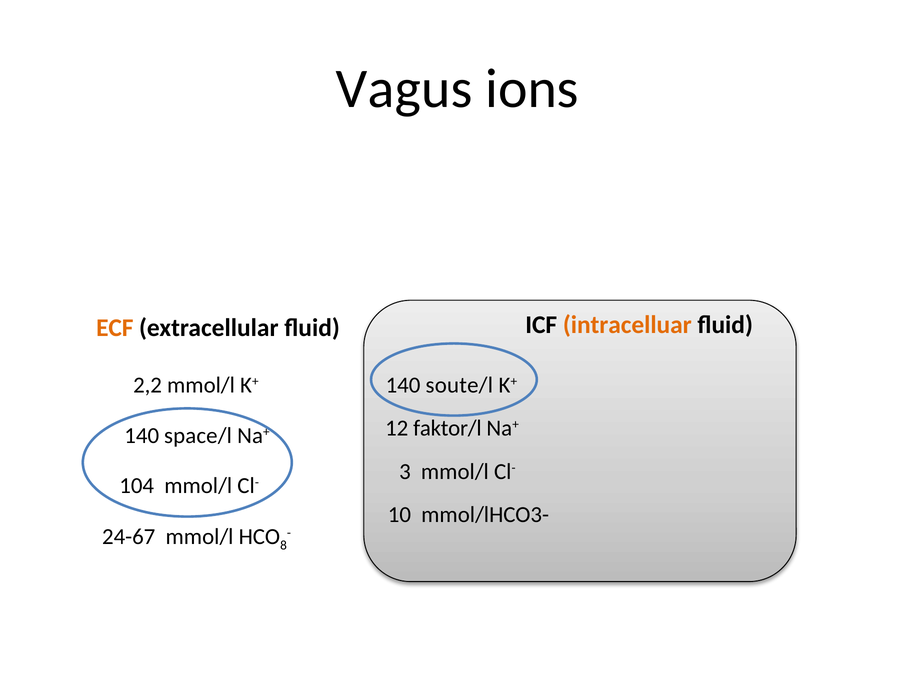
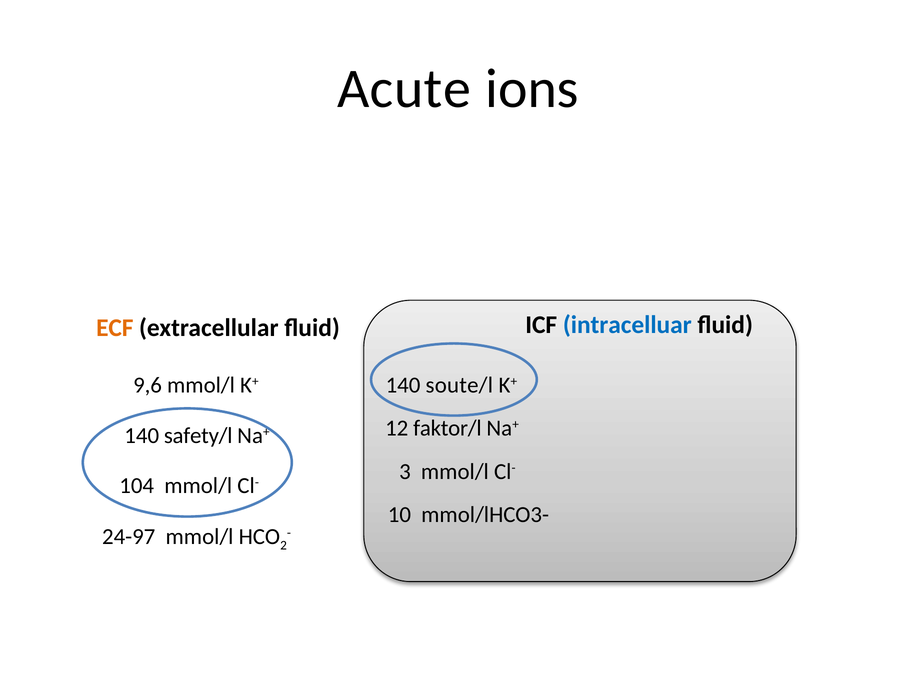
Vagus: Vagus -> Acute (404, 89)
intracelluar colour: orange -> blue (627, 325)
2,2: 2,2 -> 9,6 (148, 385)
space/l: space/l -> safety/l (198, 435)
24-67: 24-67 -> 24-97 (129, 536)
8: 8 -> 2 (284, 545)
